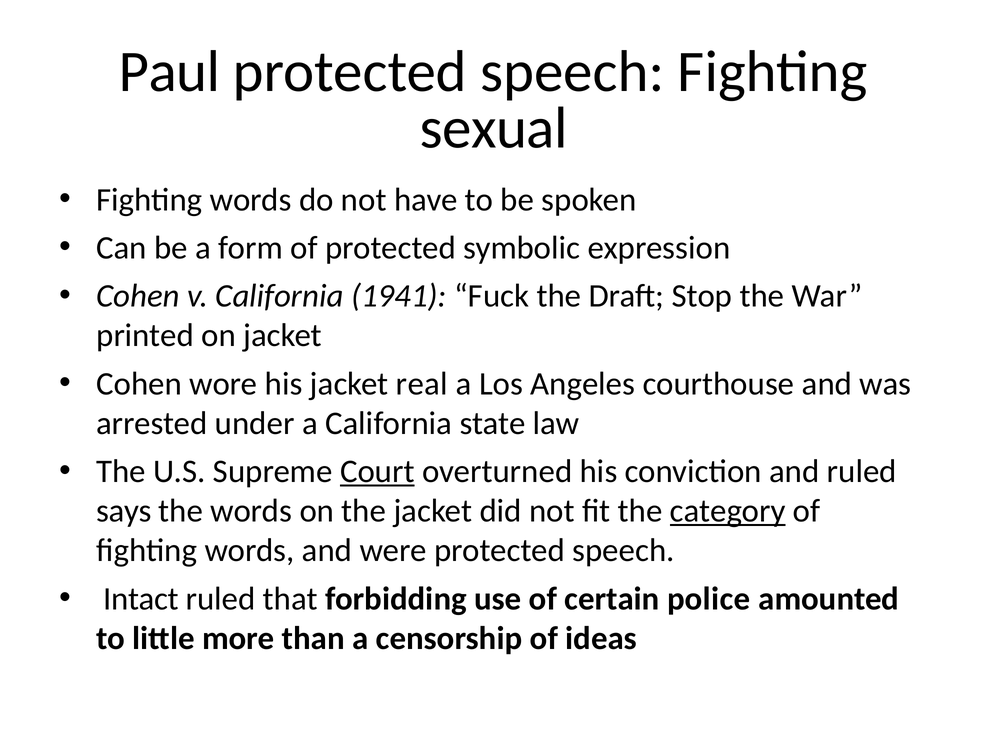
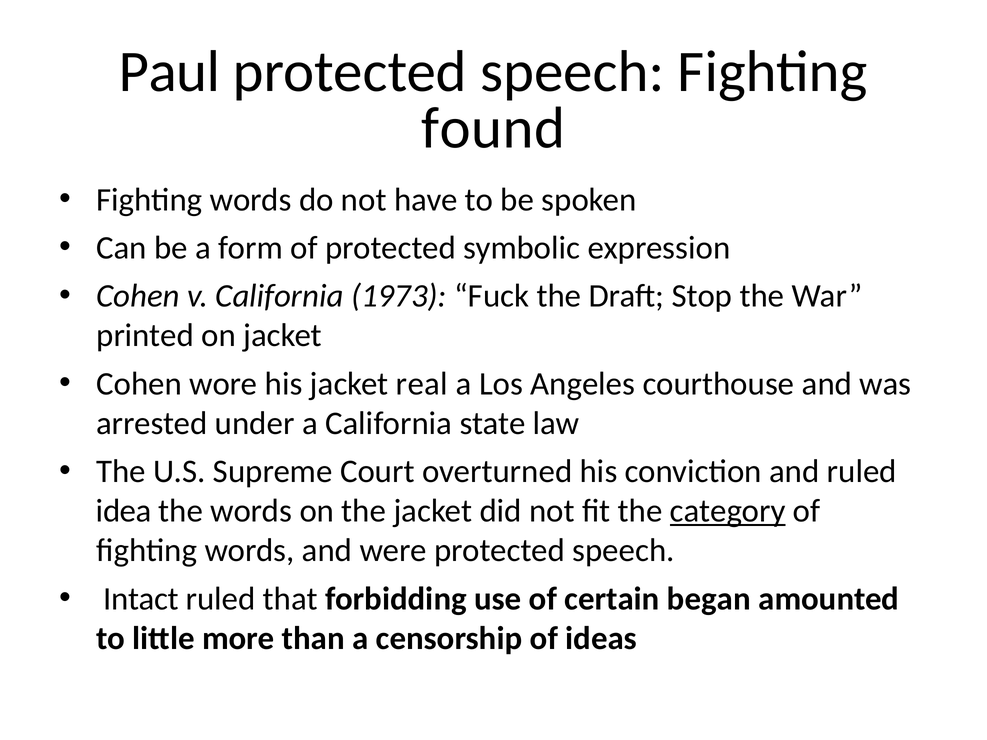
sexual: sexual -> found (493, 128)
1941: 1941 -> 1973 (399, 296)
Court underline: present -> none (377, 472)
says: says -> idea (124, 511)
police: police -> began (709, 599)
